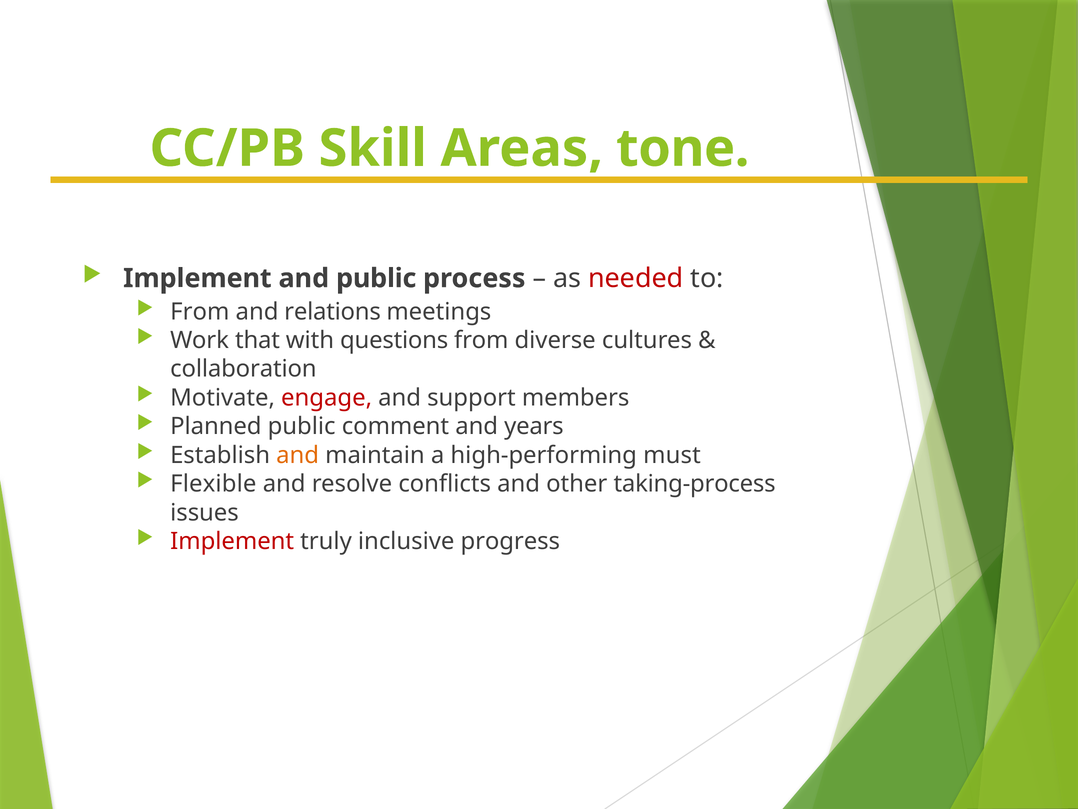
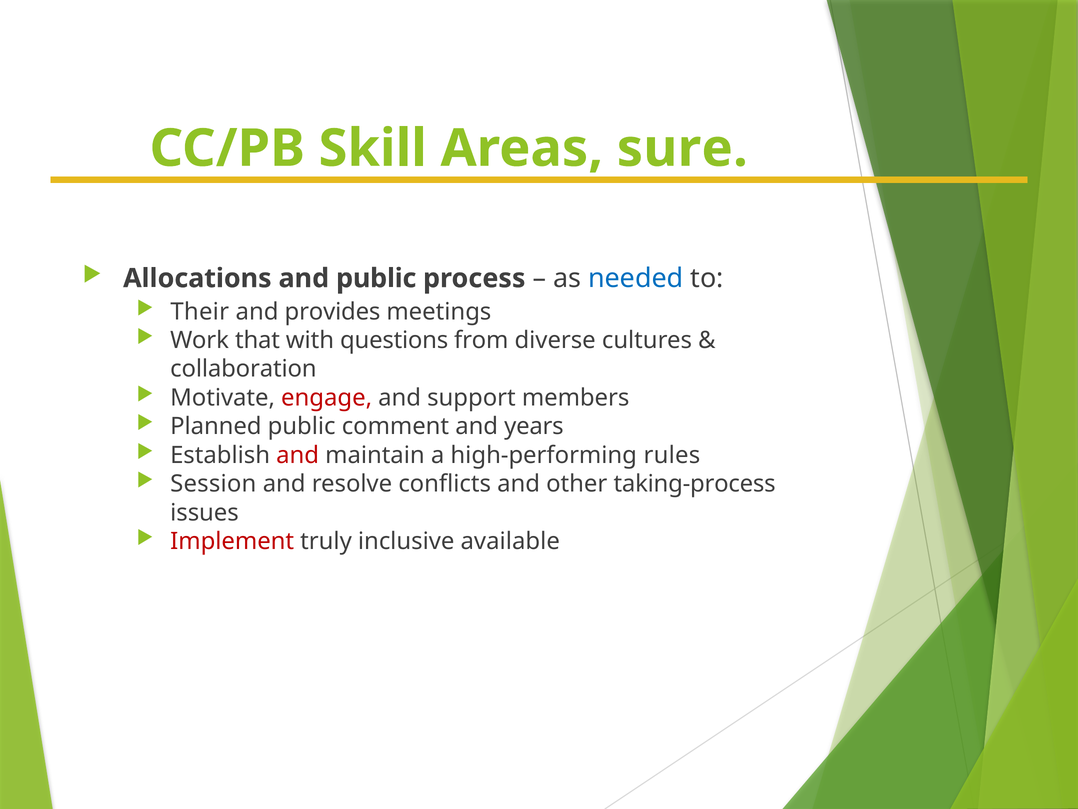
tone: tone -> sure (682, 148)
Implement: Implement -> Allocations (197, 278)
needed colour: red -> blue (636, 278)
From: From -> Their (200, 311)
relations: relations -> provides (333, 311)
and colour: orange -> red (298, 455)
must: must -> rules (672, 455)
Flexible: Flexible -> Session (213, 484)
progress: progress -> available (510, 541)
